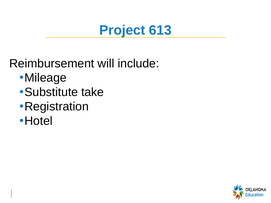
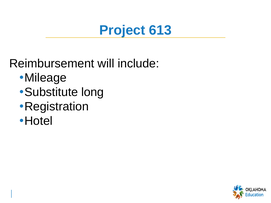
take: take -> long (93, 92)
